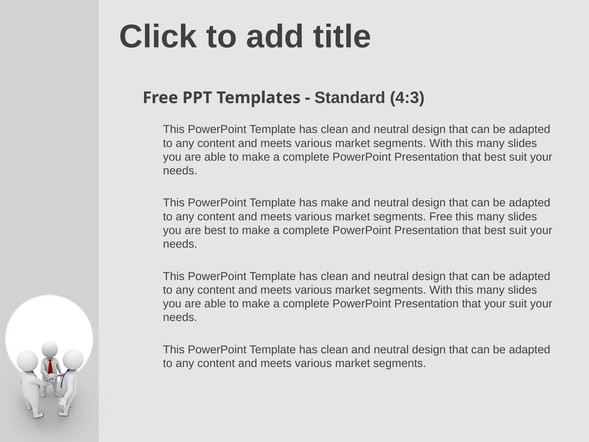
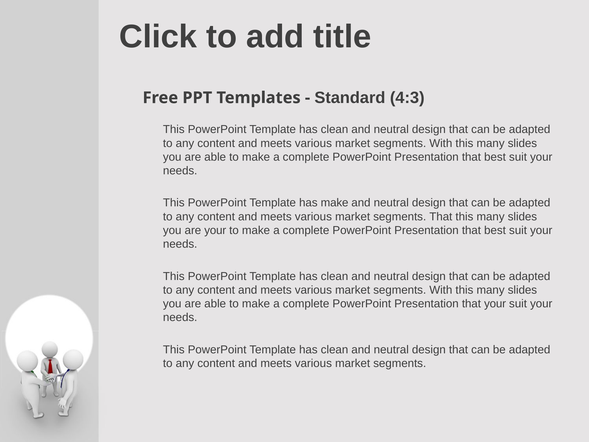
segments Free: Free -> That (441, 217)
are best: best -> your (215, 230)
